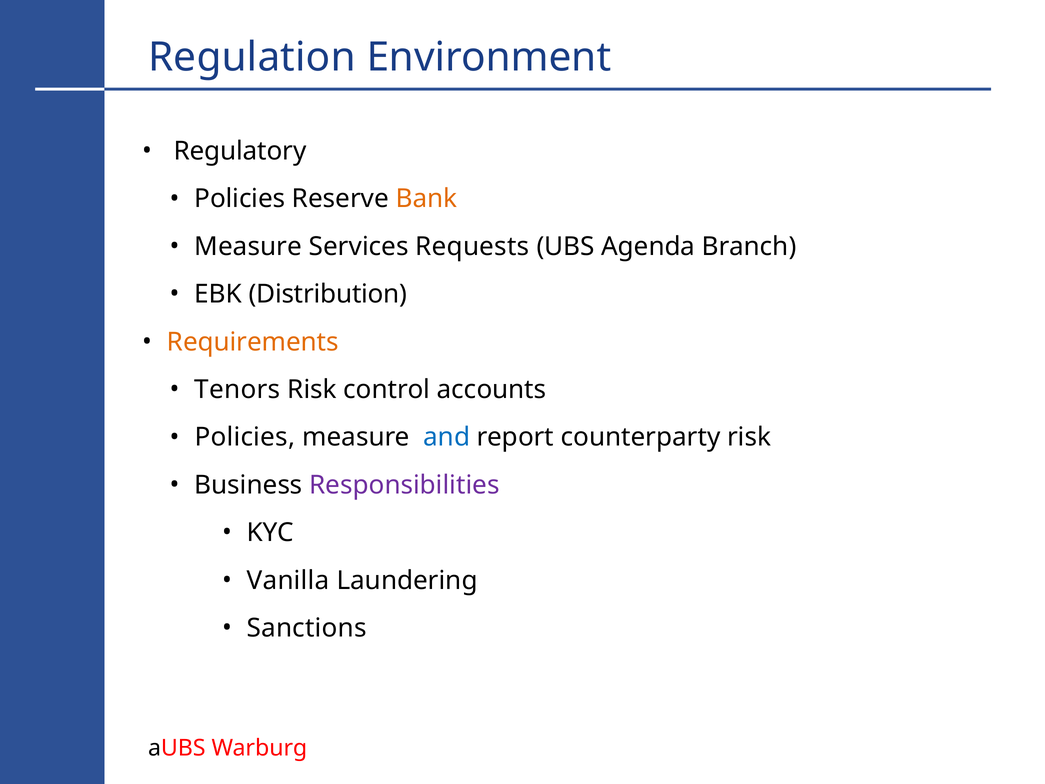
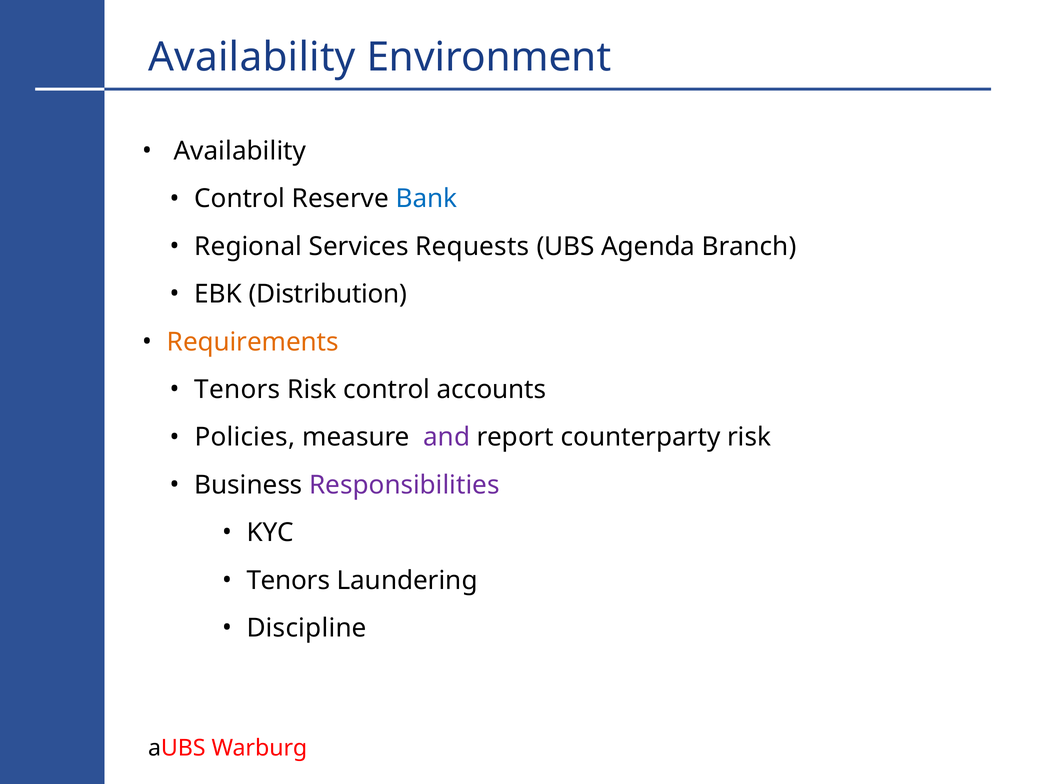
Regulation: Regulation -> Availability (252, 57)
Regulatory: Regulatory -> Availability (240, 151)
Policies: Policies -> Control (240, 199)
Bank colour: orange -> blue (426, 199)
Measure: Measure -> Regional (248, 246)
and colour: blue -> purple (447, 437)
Vanilla: Vanilla -> Tenors (288, 580)
Sanctions: Sanctions -> Discipline (307, 628)
